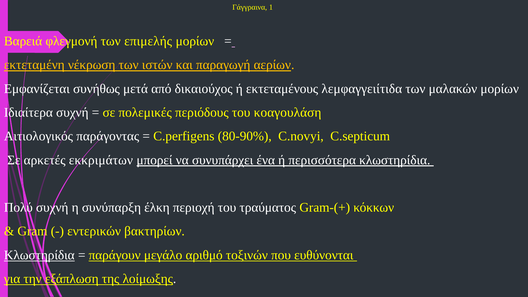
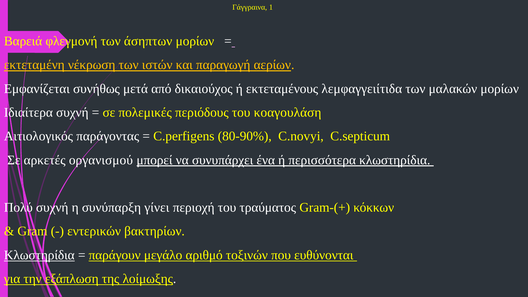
επιμελής: επιμελής -> άσηπτων (148, 41)
εκκριμάτων: εκκριμάτων -> οργανισμού (101, 160)
έλκη: έλκη -> γίνει (157, 208)
